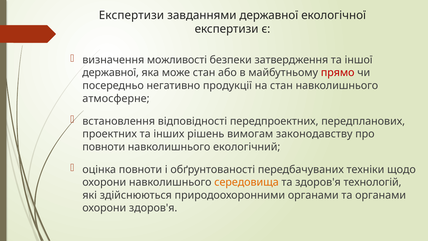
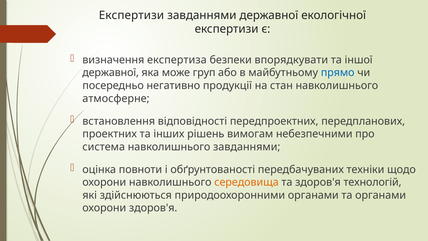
можливості: можливості -> експертиза (177, 60)
затвердження: затвердження -> впорядкувати (291, 60)
може стан: стан -> груп (204, 73)
прямо colour: red -> blue (338, 73)
законодавству: законодавству -> небезпечними (314, 134)
повноти: повноти -> система (104, 147)
навколишнього екологічний: екологічний -> завданнями (247, 147)
